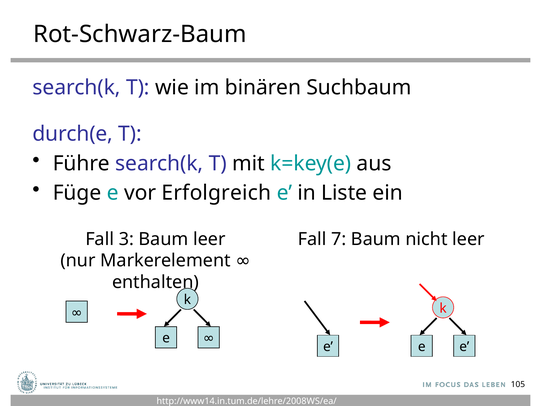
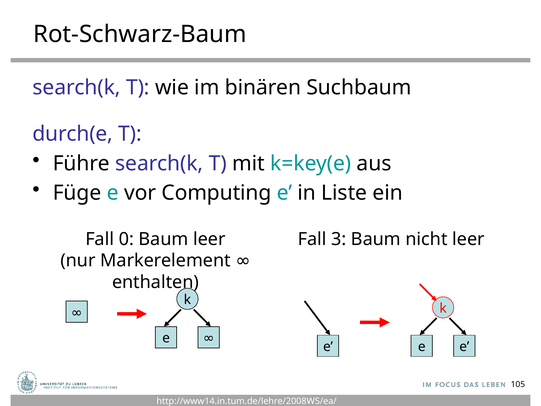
Erfolgreich: Erfolgreich -> Computing (216, 193)
3: 3 -> 0 (126, 239)
7: 7 -> 3 (339, 239)
